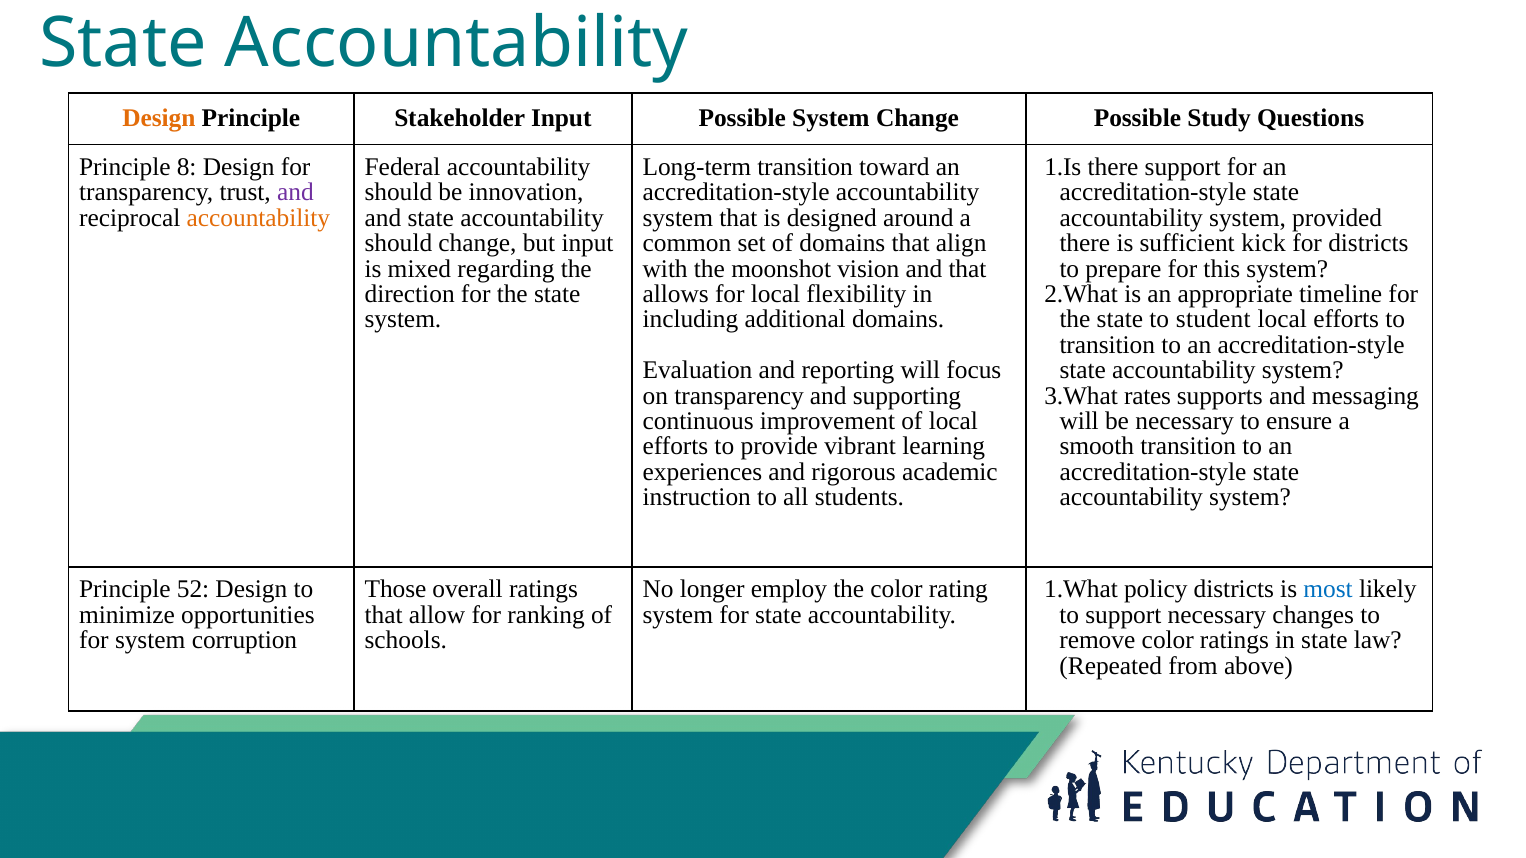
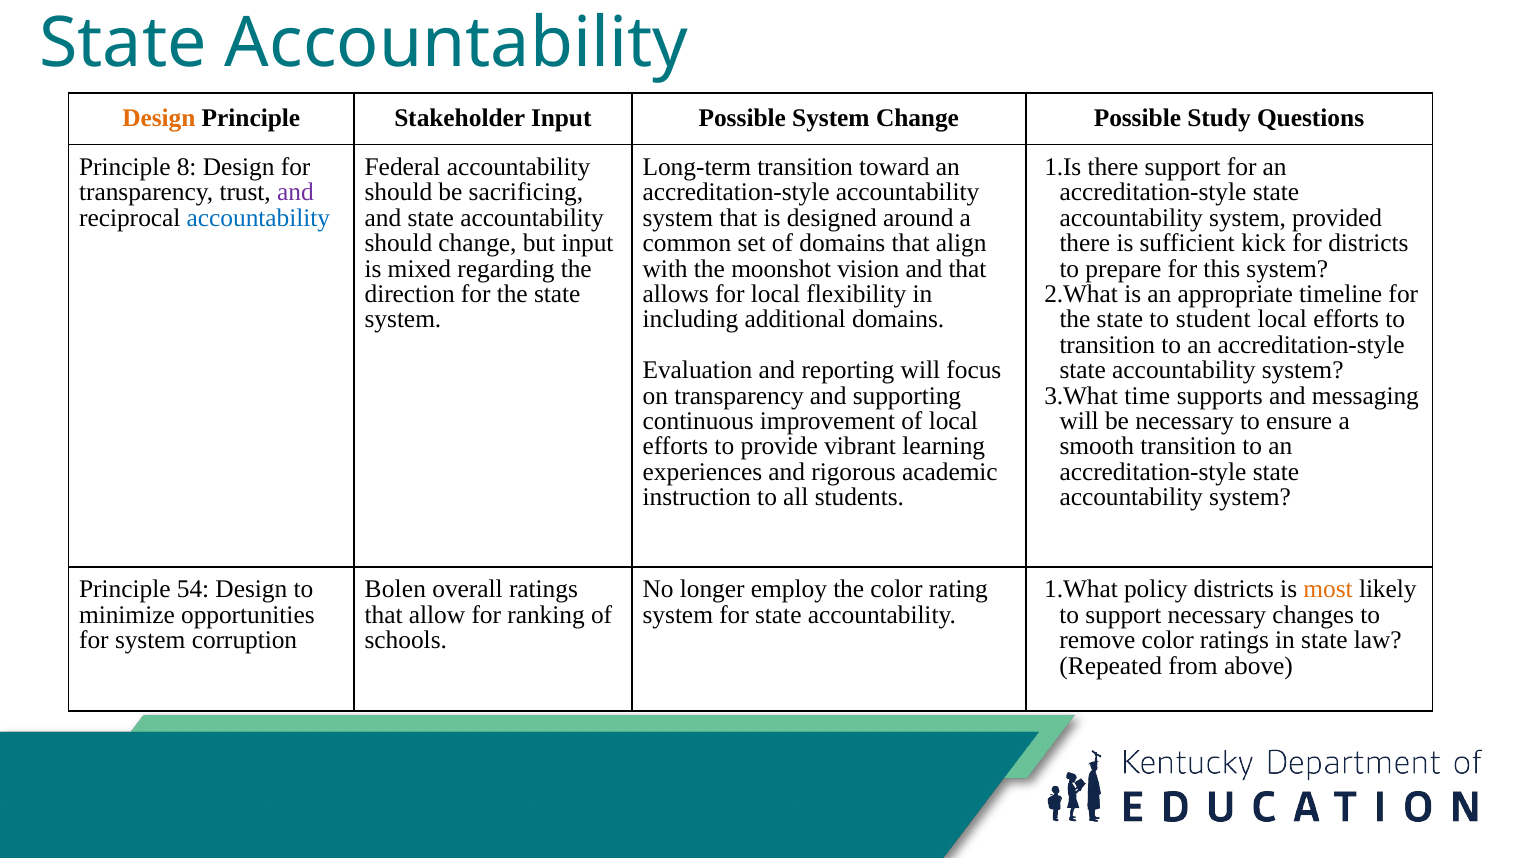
innovation: innovation -> sacrificing (526, 193)
accountability colour: orange -> blue (258, 218)
rates: rates -> time (1147, 396)
52: 52 -> 54 (193, 590)
Those: Those -> Bolen (395, 590)
most colour: blue -> orange (1328, 590)
